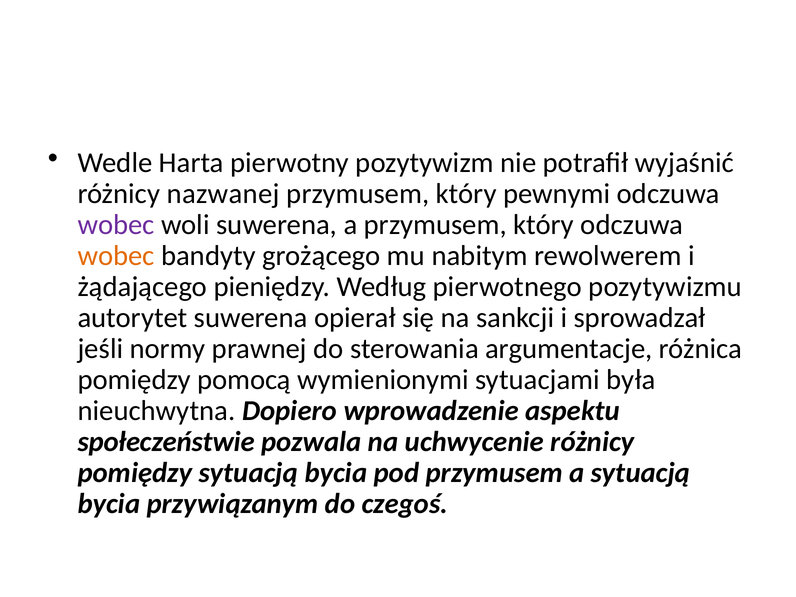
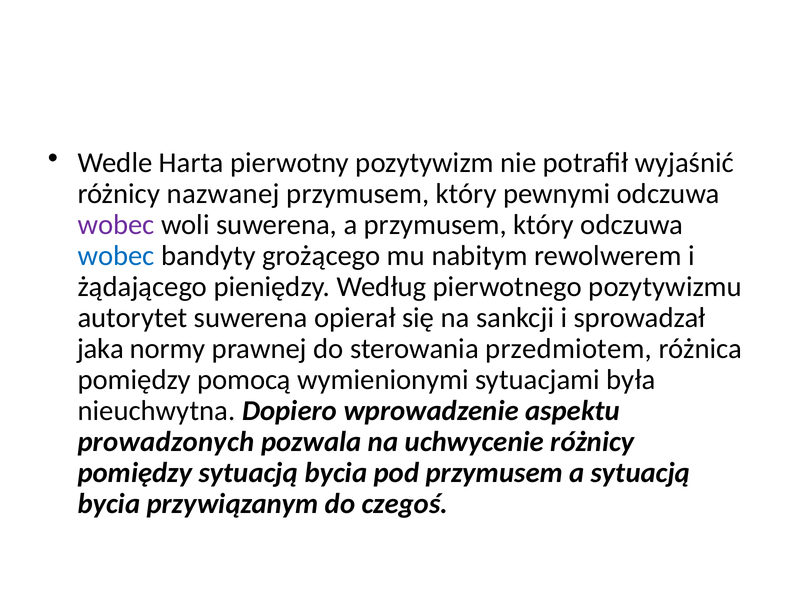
wobec colour: orange -> blue (116, 256)
jeśli: jeśli -> jaka (101, 349)
argumentacje: argumentacje -> przedmiotem (569, 349)
społeczeństwie: społeczeństwie -> prowadzonych (166, 442)
